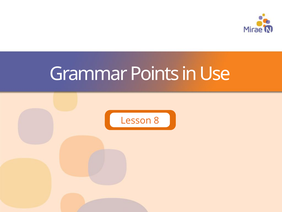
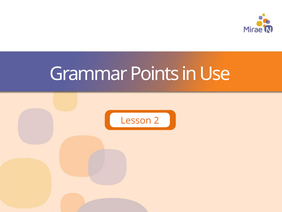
8: 8 -> 2 (156, 120)
